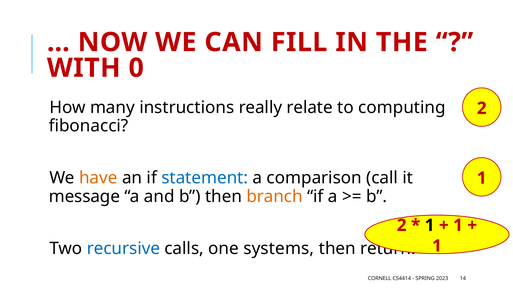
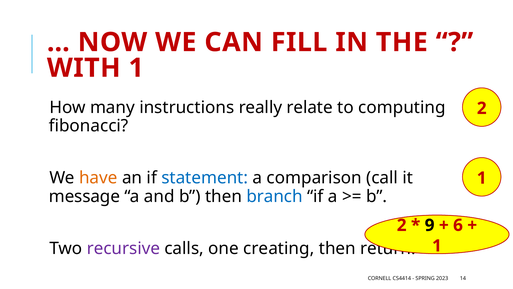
WITH 0: 0 -> 1 (136, 68)
branch colour: orange -> blue (275, 196)
1: 1 -> 9 (430, 225)
1: 1 -> 6 (458, 225)
recursive colour: blue -> purple (123, 248)
systems: systems -> creating (279, 248)
